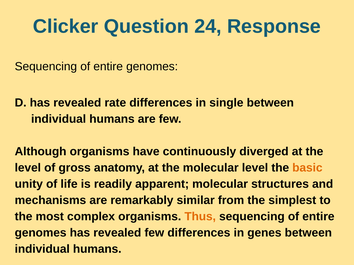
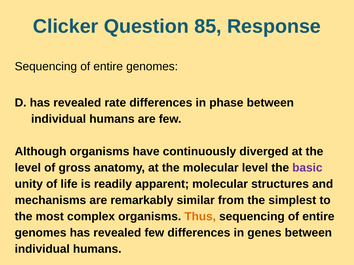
24: 24 -> 85 (208, 26)
single: single -> phase (226, 103)
basic colour: orange -> purple (307, 168)
